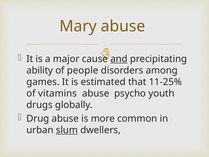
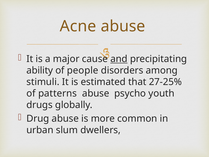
Mary: Mary -> Acne (78, 26)
games: games -> stimuli (43, 82)
11-25%: 11-25% -> 27-25% (165, 82)
vitamins: vitamins -> patterns (58, 93)
slum underline: present -> none (67, 130)
